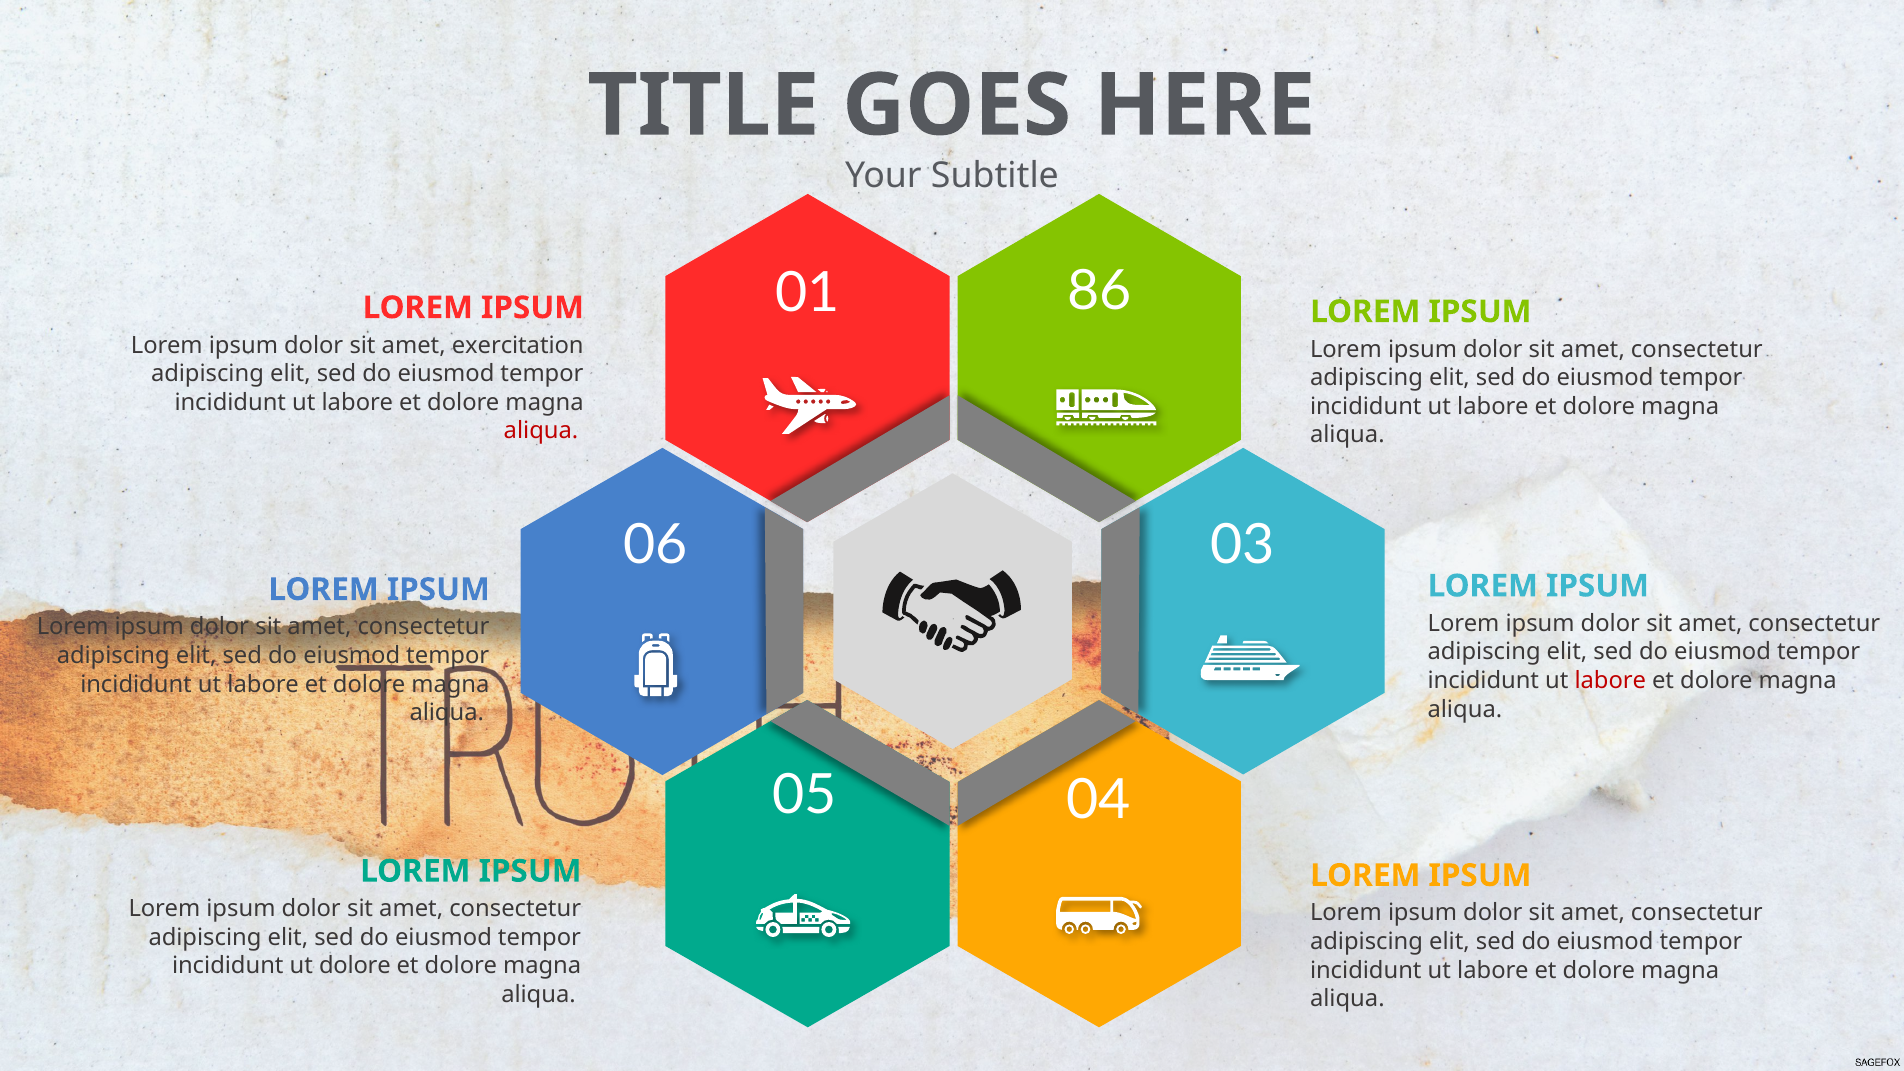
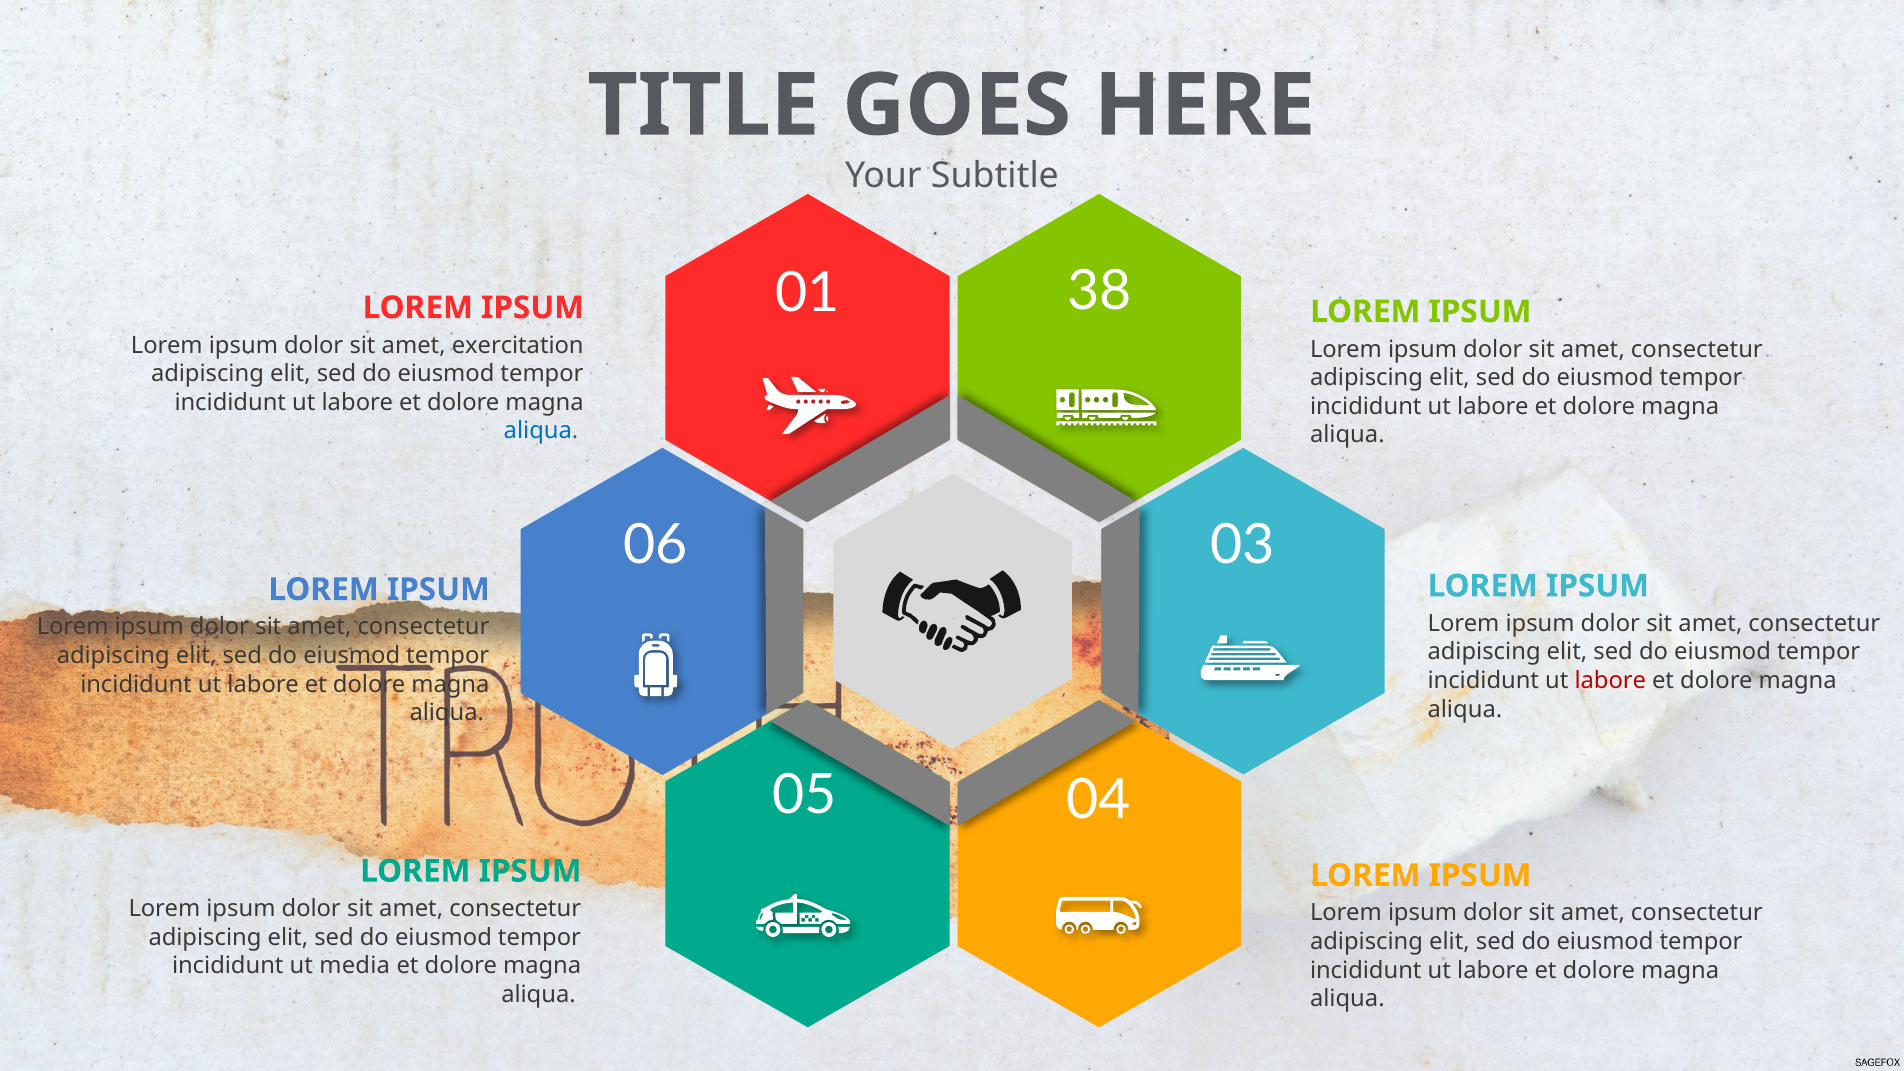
86: 86 -> 38 (1099, 291)
aliqua colour: red -> blue (541, 431)
ut dolore: dolore -> media (355, 966)
